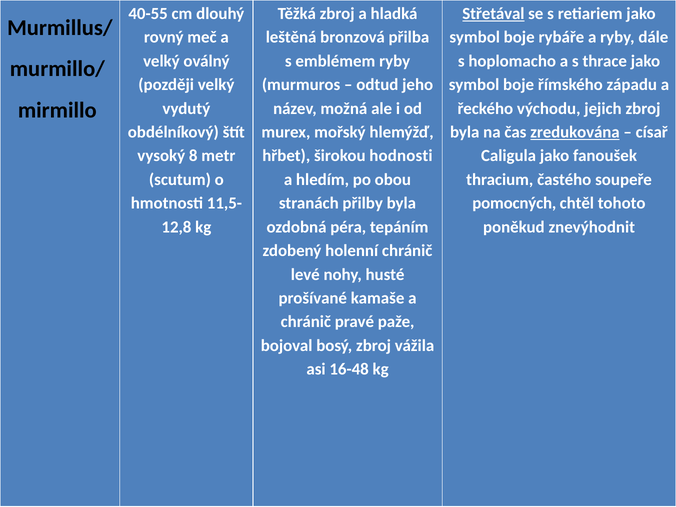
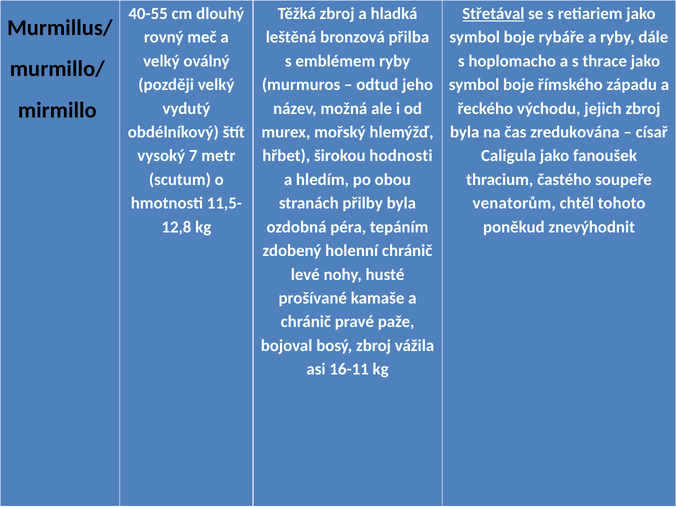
zredukována underline: present -> none (575, 132)
8: 8 -> 7 (193, 156)
pomocných: pomocných -> venatorům (514, 203)
16-48: 16-48 -> 16-11 (349, 369)
